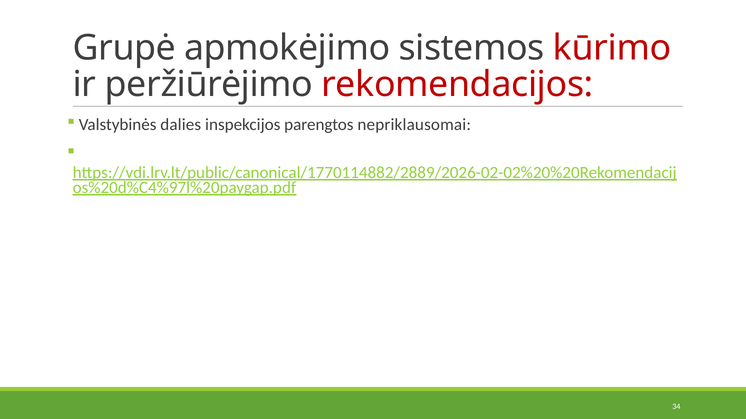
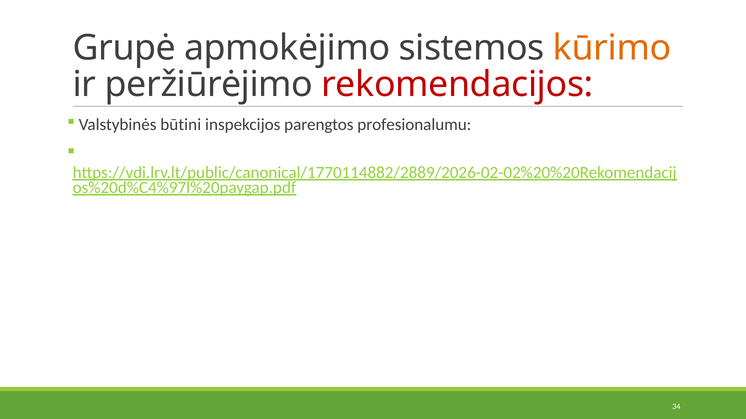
kūrimo colour: red -> orange (612, 48)
dalies: dalies -> būtini (181, 125)
nepriklausomai: nepriklausomai -> profesionalumu (414, 125)
